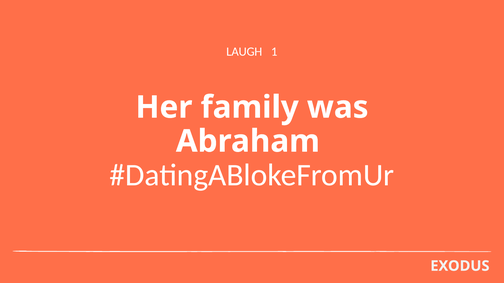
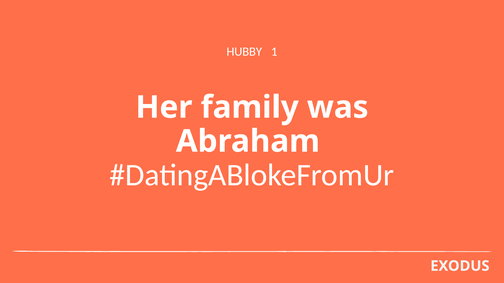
LAUGH: LAUGH -> HUBBY (244, 52)
